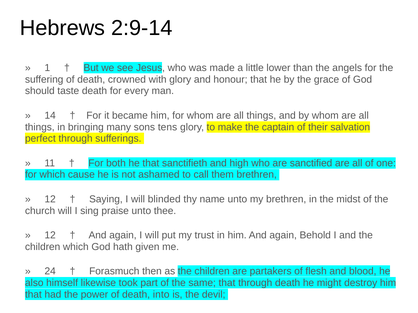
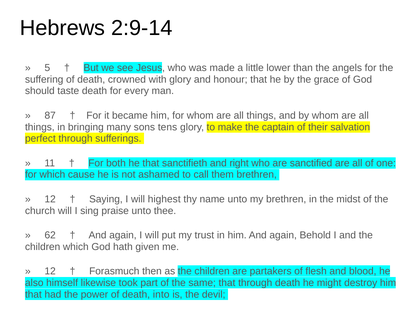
1: 1 -> 5 (47, 68)
14: 14 -> 87 (50, 116)
high: high -> right (239, 163)
blinded: blinded -> highest (164, 199)
12: 12 -> 62 (50, 236)
24: 24 -> 12 (50, 272)
